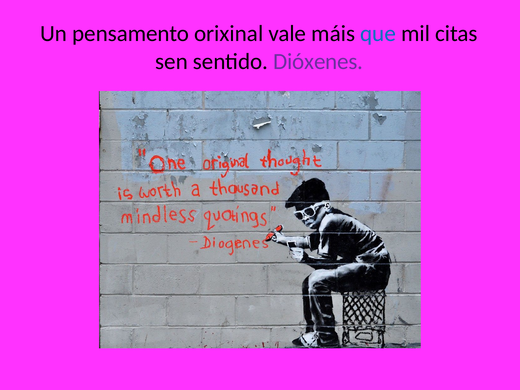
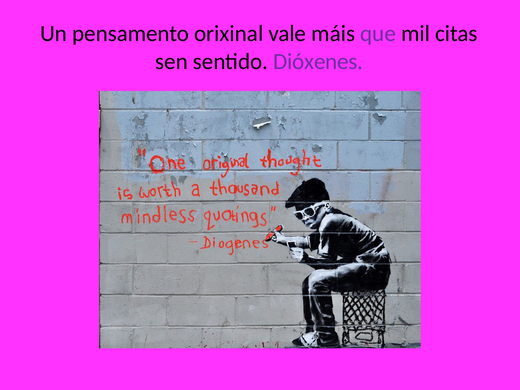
que colour: blue -> purple (378, 34)
